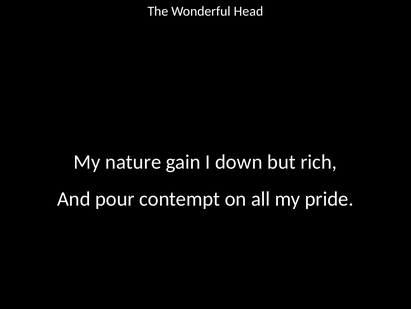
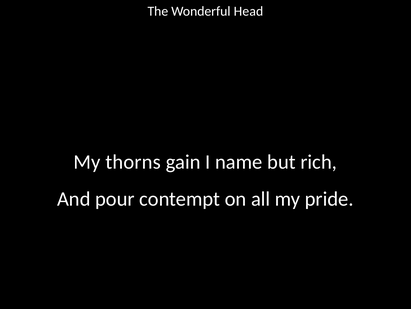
nature: nature -> thorns (133, 162)
down: down -> name (239, 162)
